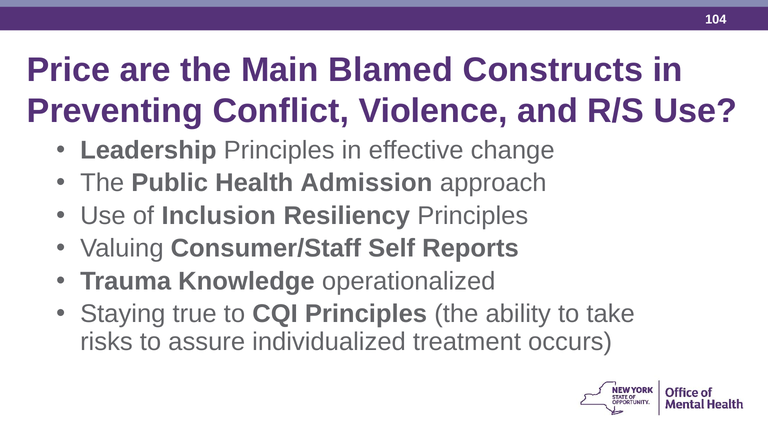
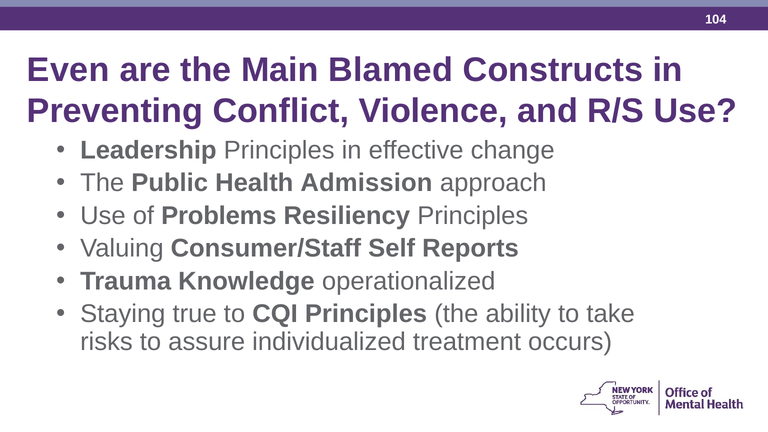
Price: Price -> Even (68, 70)
Inclusion: Inclusion -> Problems (219, 216)
